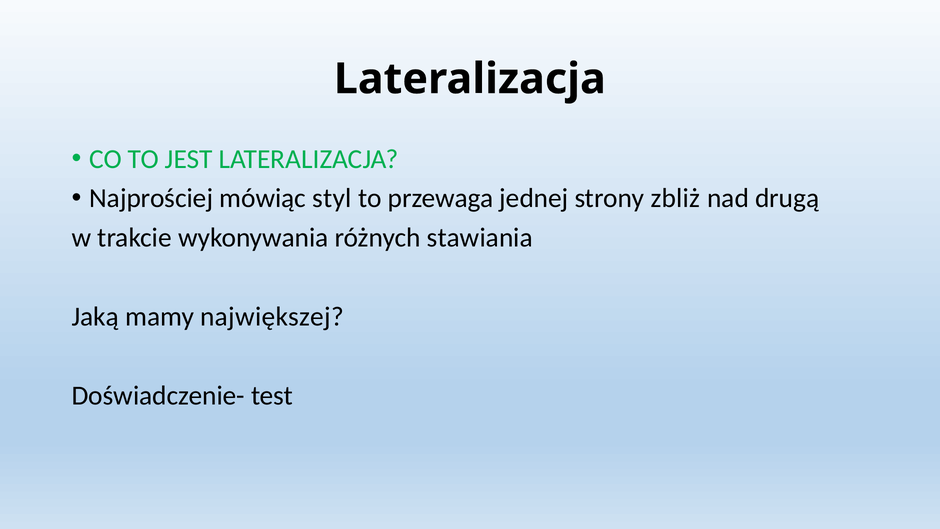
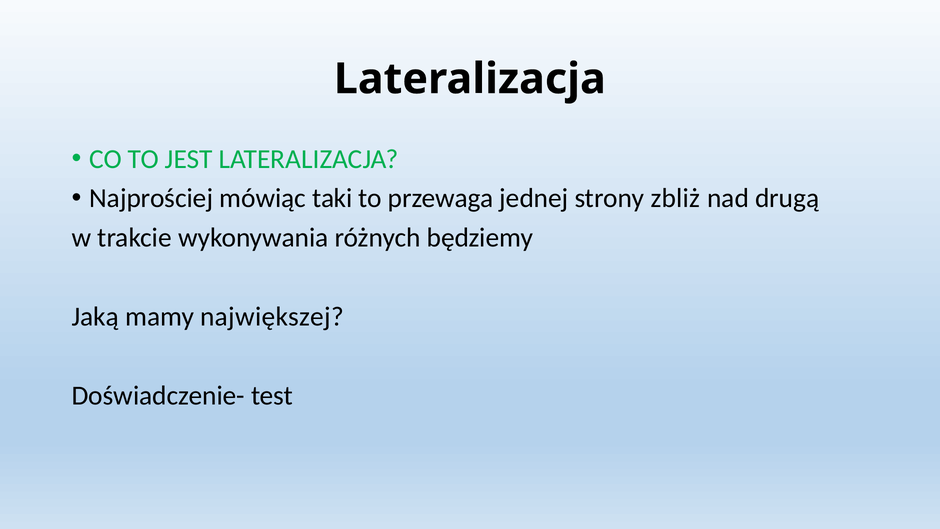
styl: styl -> taki (332, 198)
stawiania: stawiania -> będziemy (480, 238)
